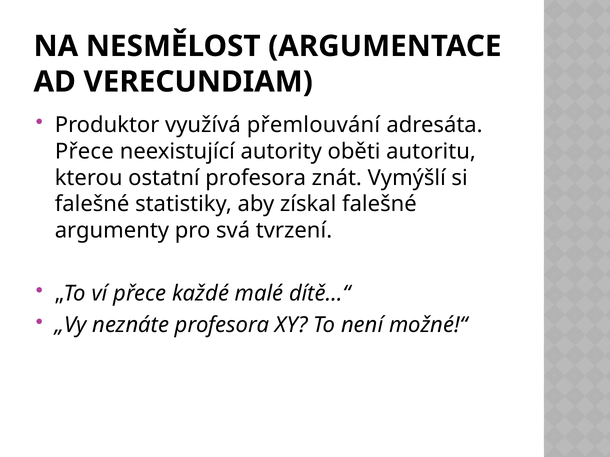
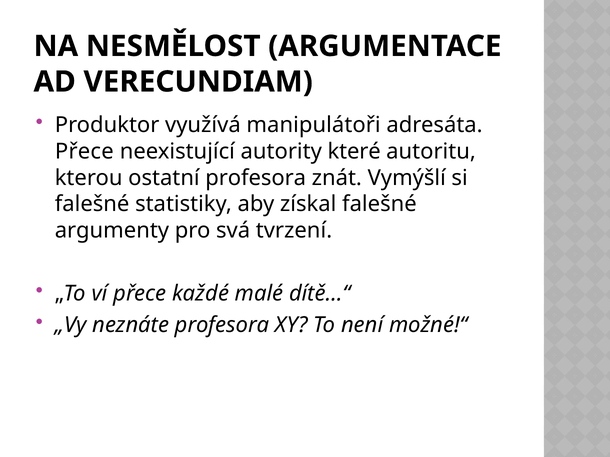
přemlouvání: přemlouvání -> manipulátoři (314, 125)
oběti: oběti -> které (354, 152)
